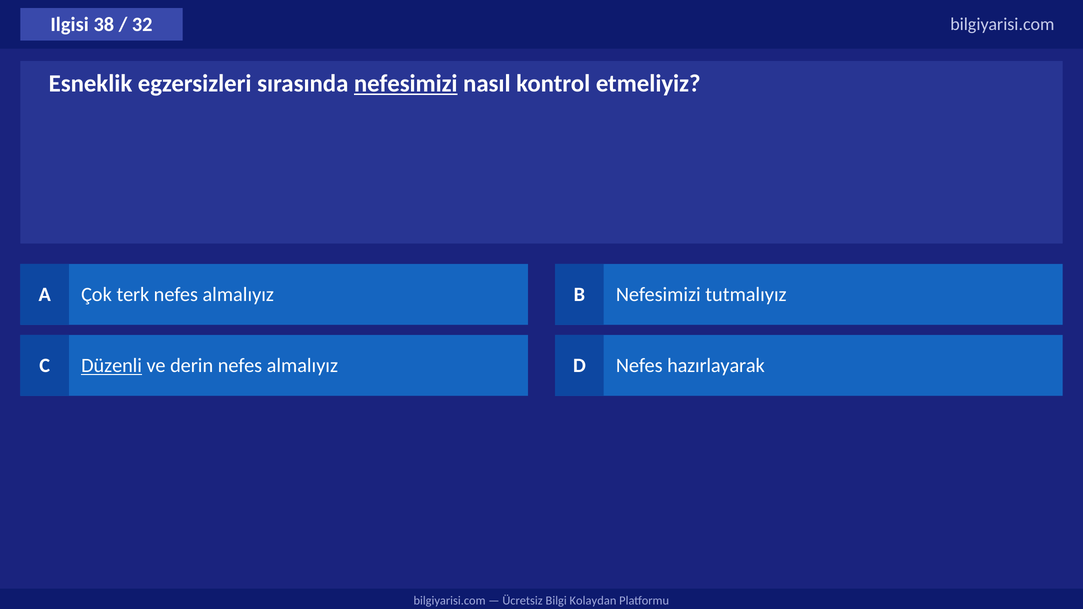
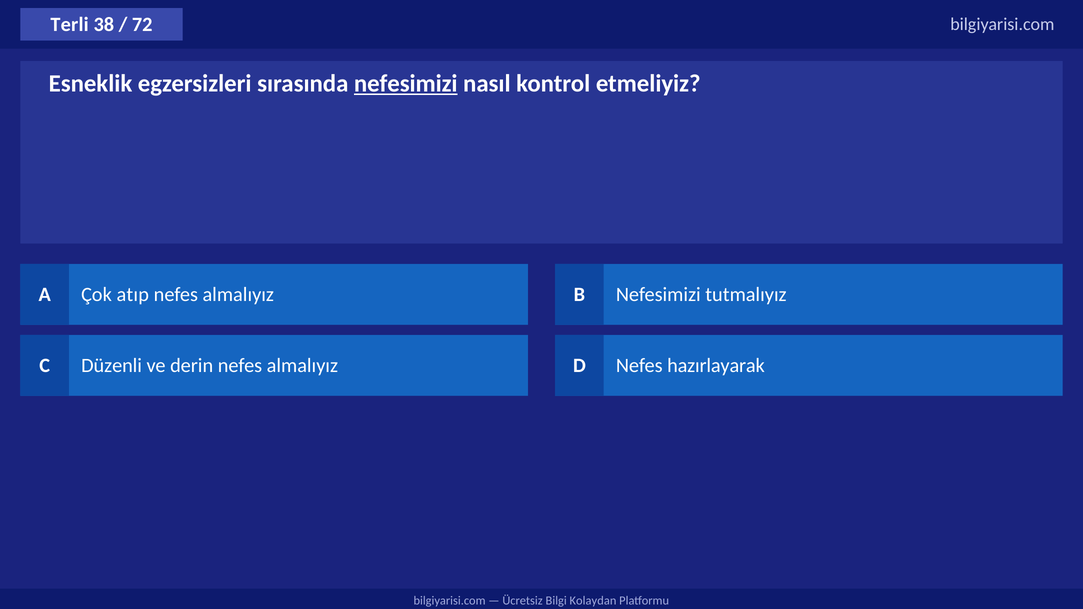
Ilgisi: Ilgisi -> Terli (70, 25)
32: 32 -> 72 (142, 25)
terk: terk -> atıp (133, 295)
Düzenli underline: present -> none (112, 366)
